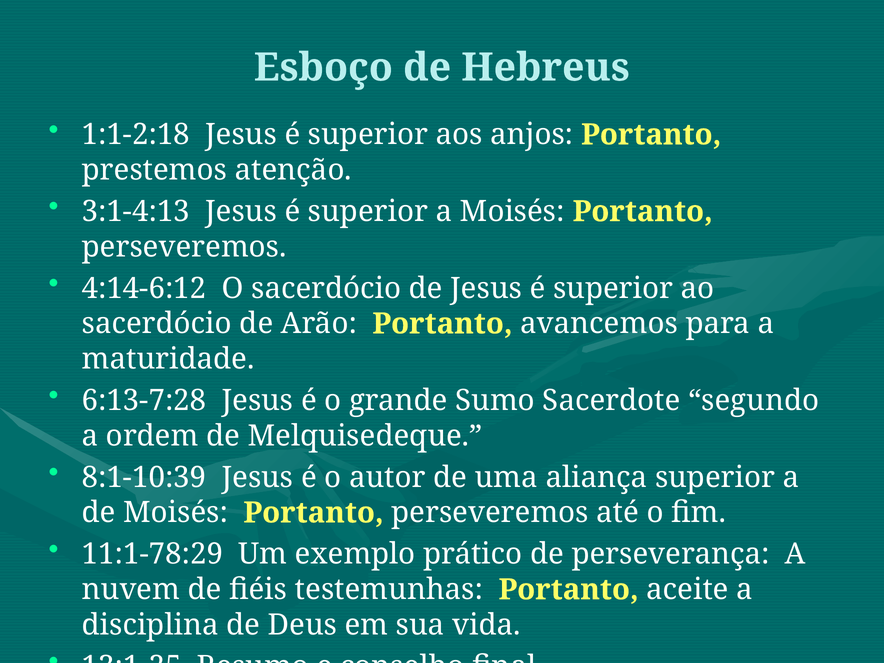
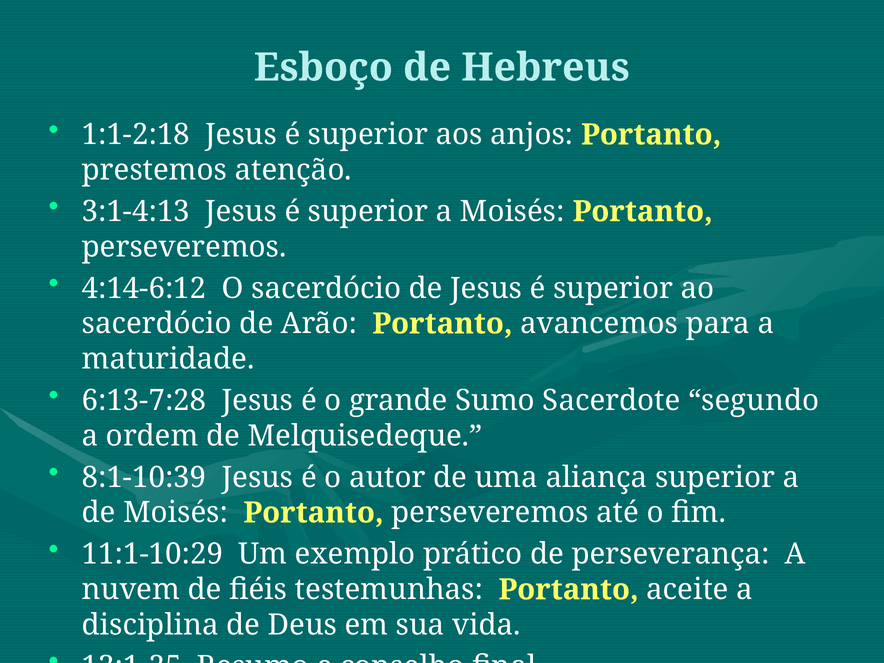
11:1-78:29: 11:1-78:29 -> 11:1-10:29 (152, 554)
